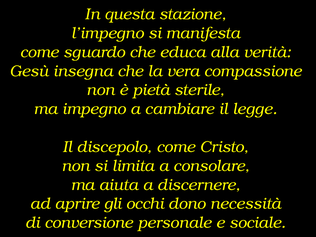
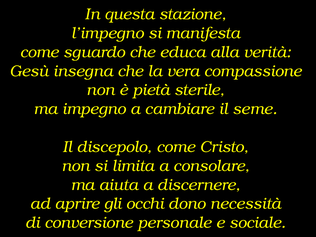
legge: legge -> seme (255, 109)
